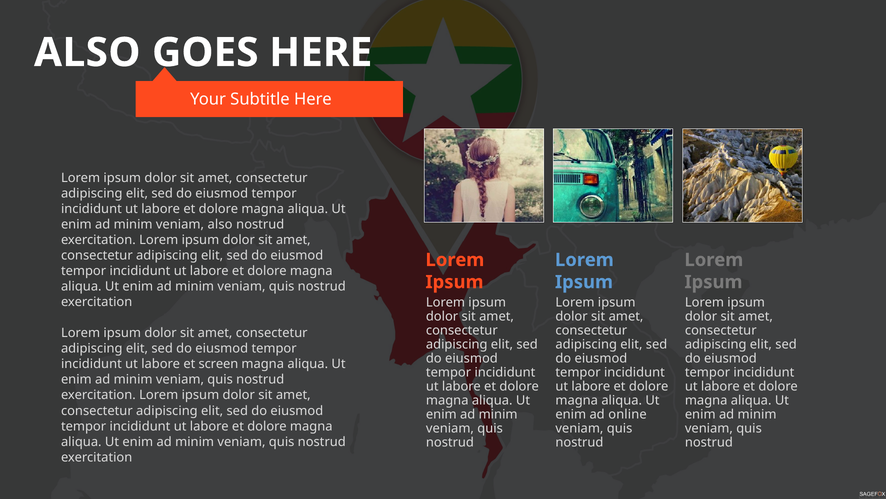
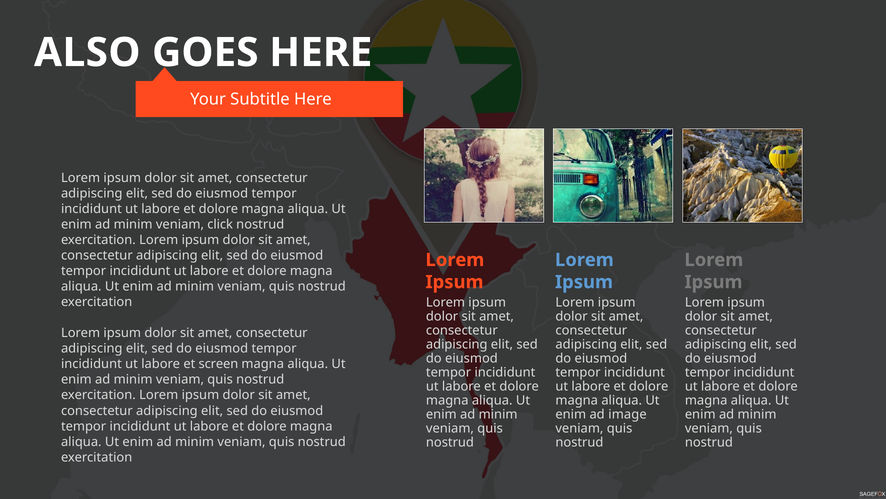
veniam also: also -> click (220, 224)
online: online -> image (628, 414)
